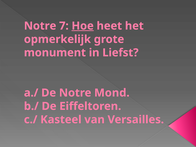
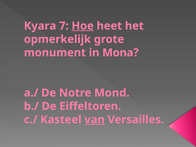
Notre: Notre -> Kyara (40, 26)
Liefst: Liefst -> Mona (120, 53)
van underline: none -> present (95, 120)
